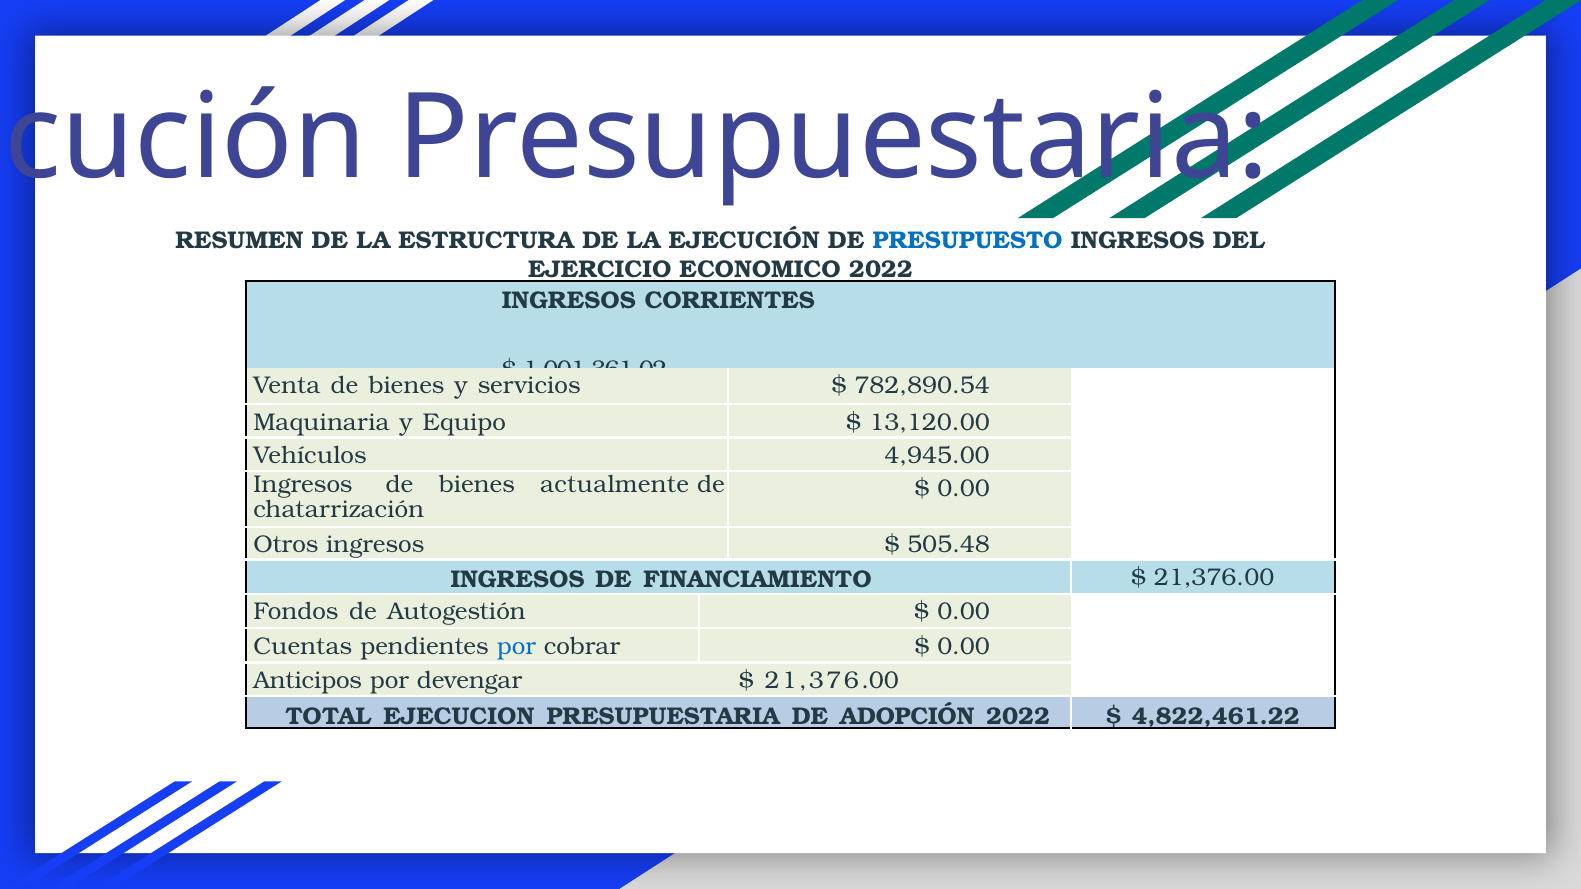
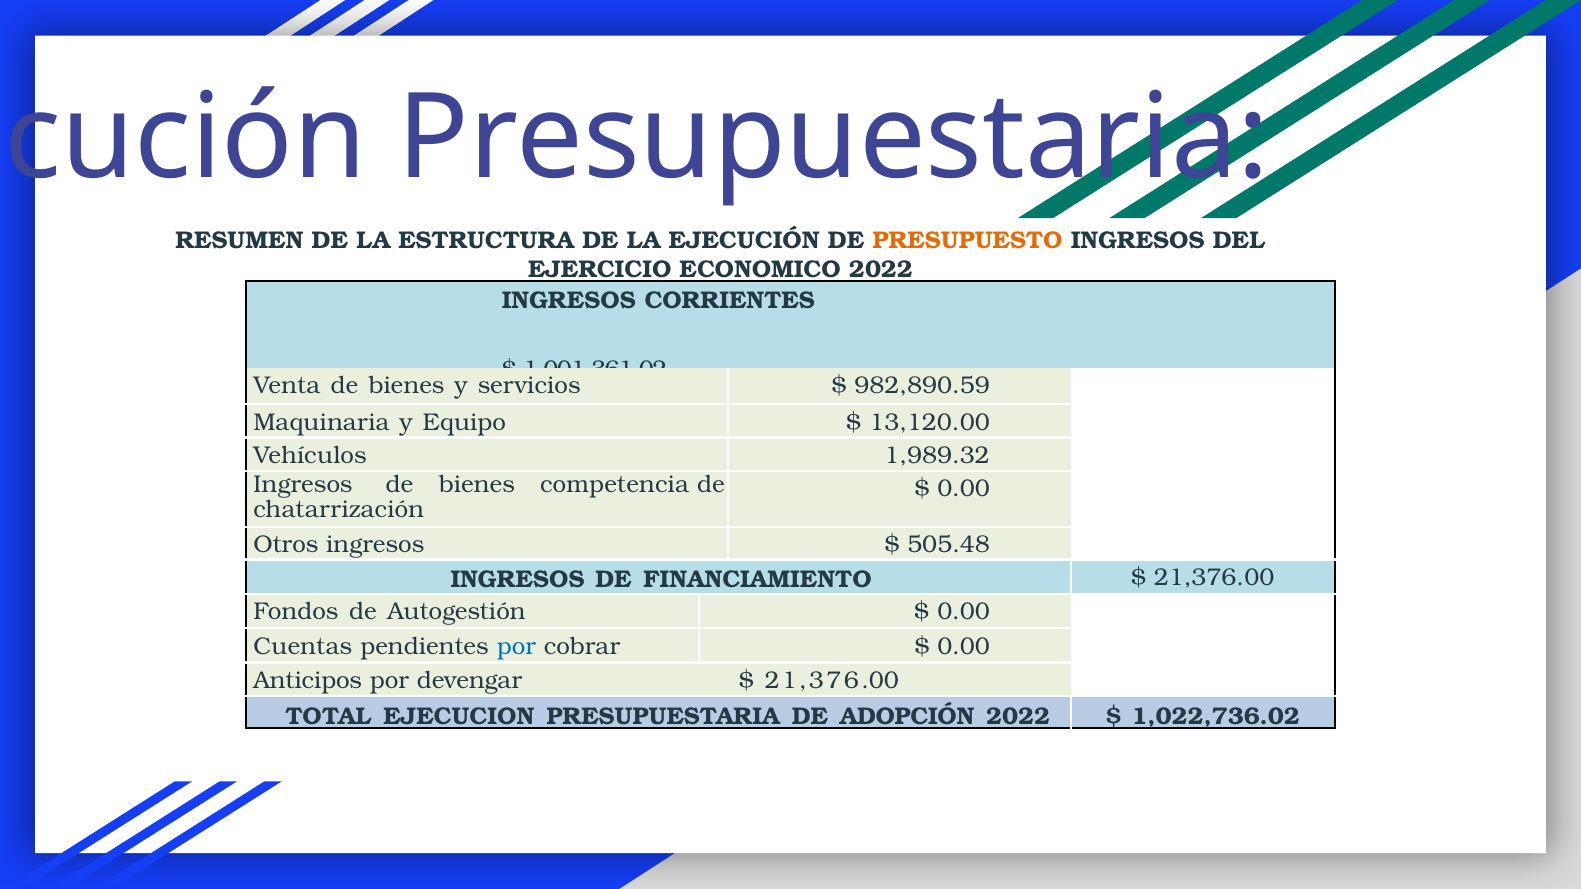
PRESUPUESTO colour: blue -> orange (968, 240)
782,890.54: 782,890.54 -> 982,890.59 (922, 386)
4,945.00: 4,945.00 -> 1,989.32 (937, 456)
actualmente: actualmente -> competencia (615, 484)
4,822,461.22: 4,822,461.22 -> 1,022,736.02 (1216, 716)
